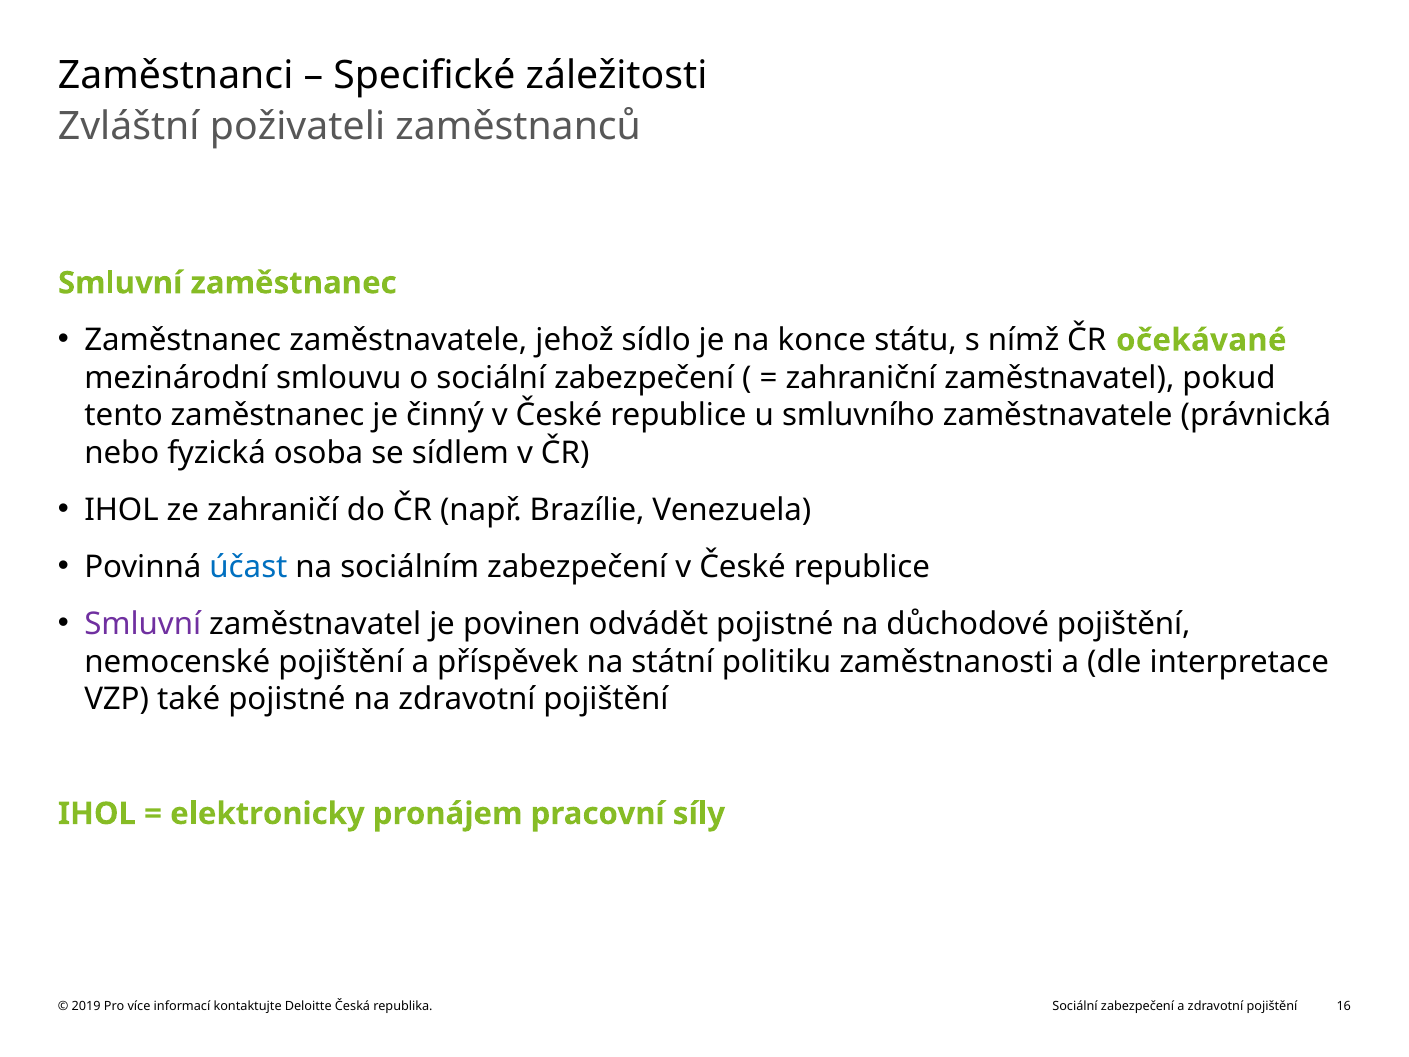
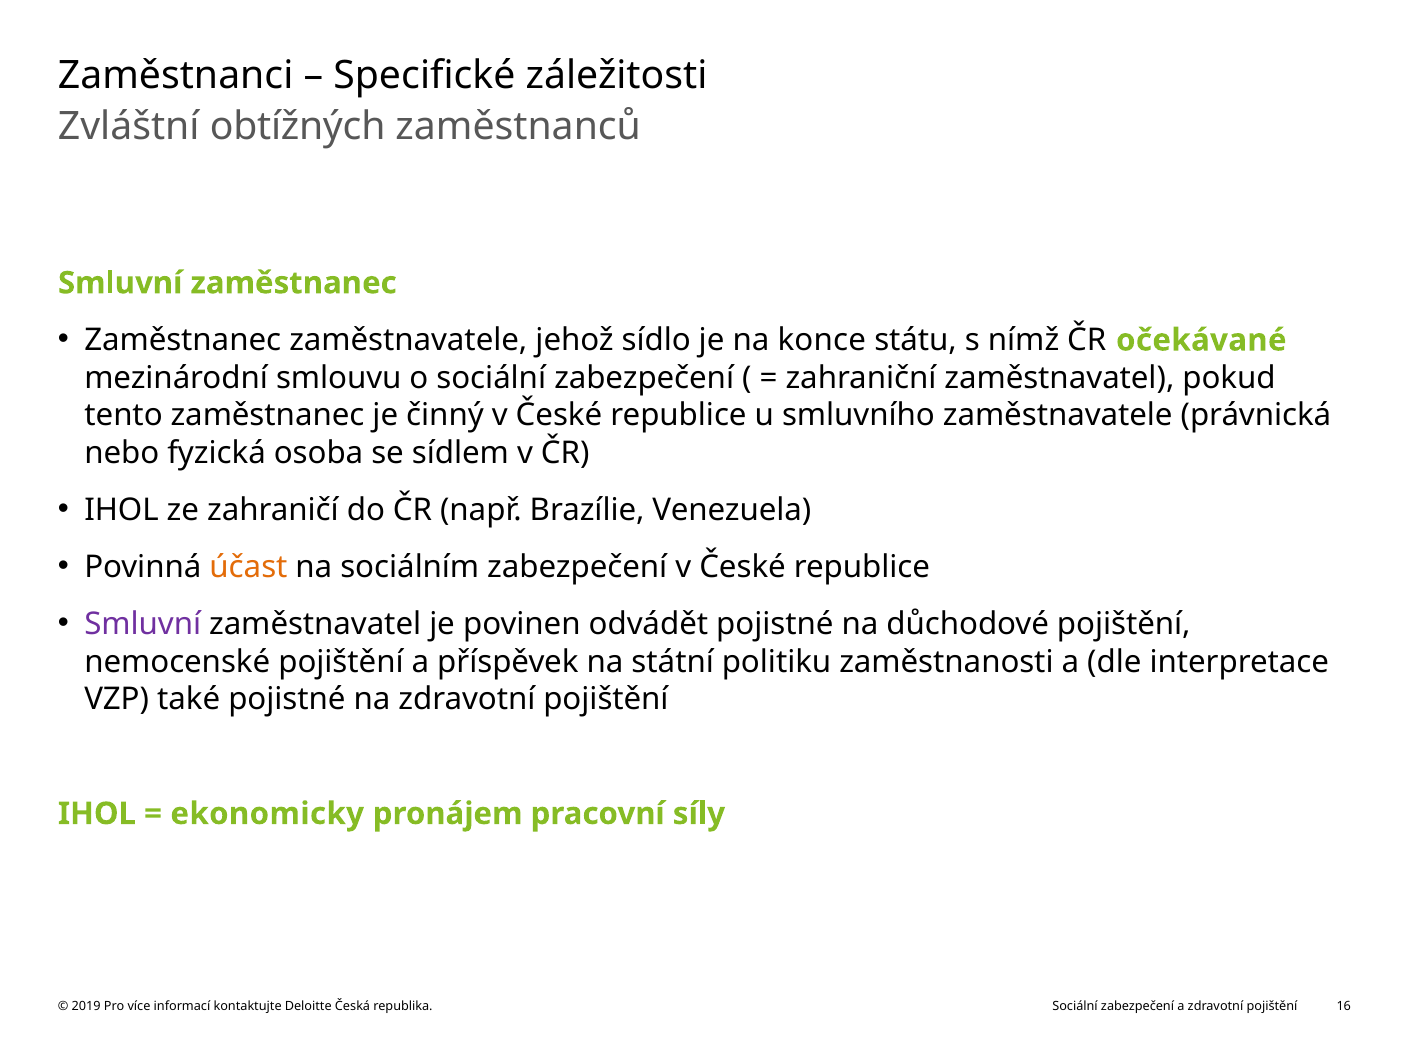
poživateli: poživateli -> obtížných (298, 127)
účast colour: blue -> orange (248, 567)
elektronicky: elektronicky -> ekonomicky (267, 814)
